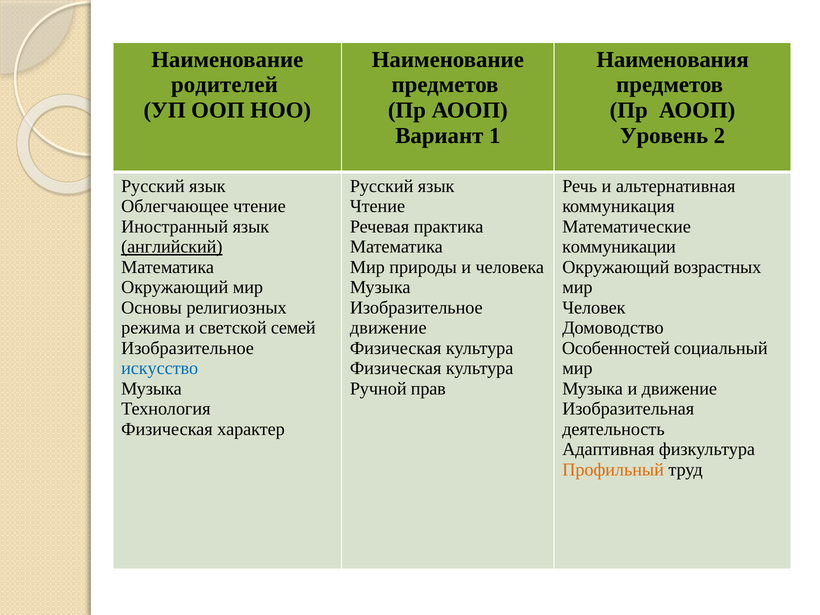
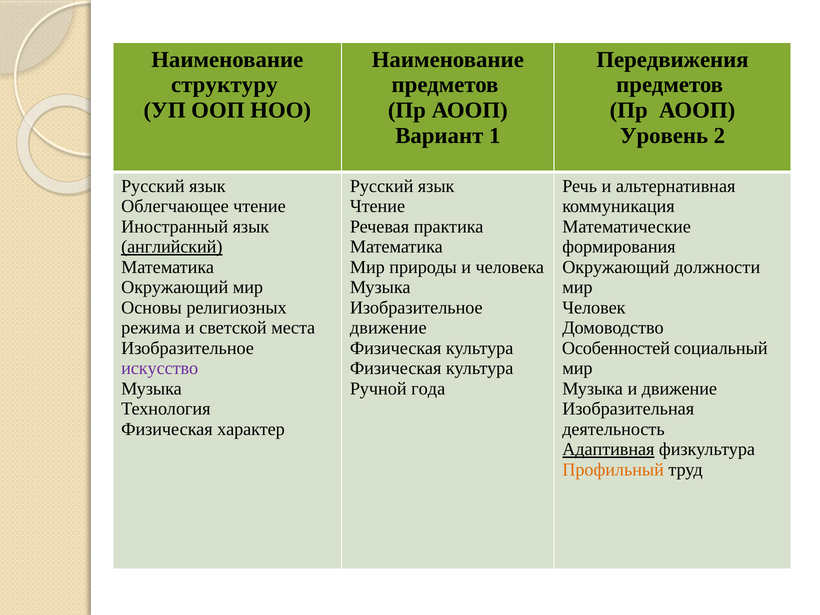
Наименования: Наименования -> Передвижения (673, 60)
родителей: родителей -> структуру (224, 85)
коммуникации: коммуникации -> формирования (619, 247)
возрастных: возрастных -> должности (717, 267)
семей: семей -> места (293, 328)
искусство colour: blue -> purple (160, 368)
прав: прав -> года (428, 389)
Адаптивная underline: none -> present (608, 449)
